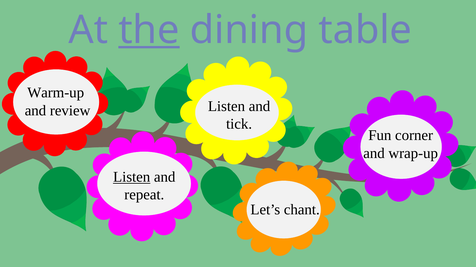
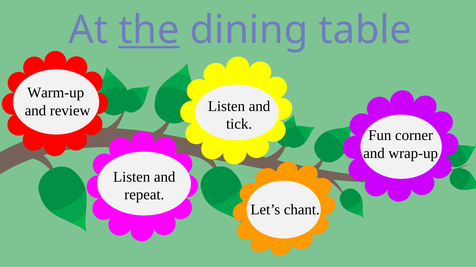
Listen underline: present -> none (132, 177)
